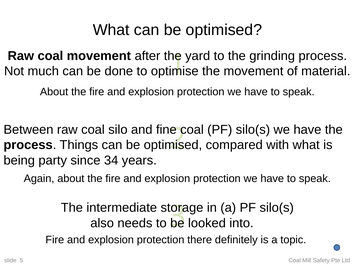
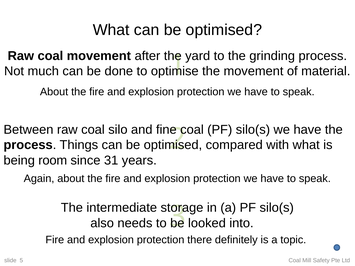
party: party -> room (53, 161)
34: 34 -> 31 (111, 161)
